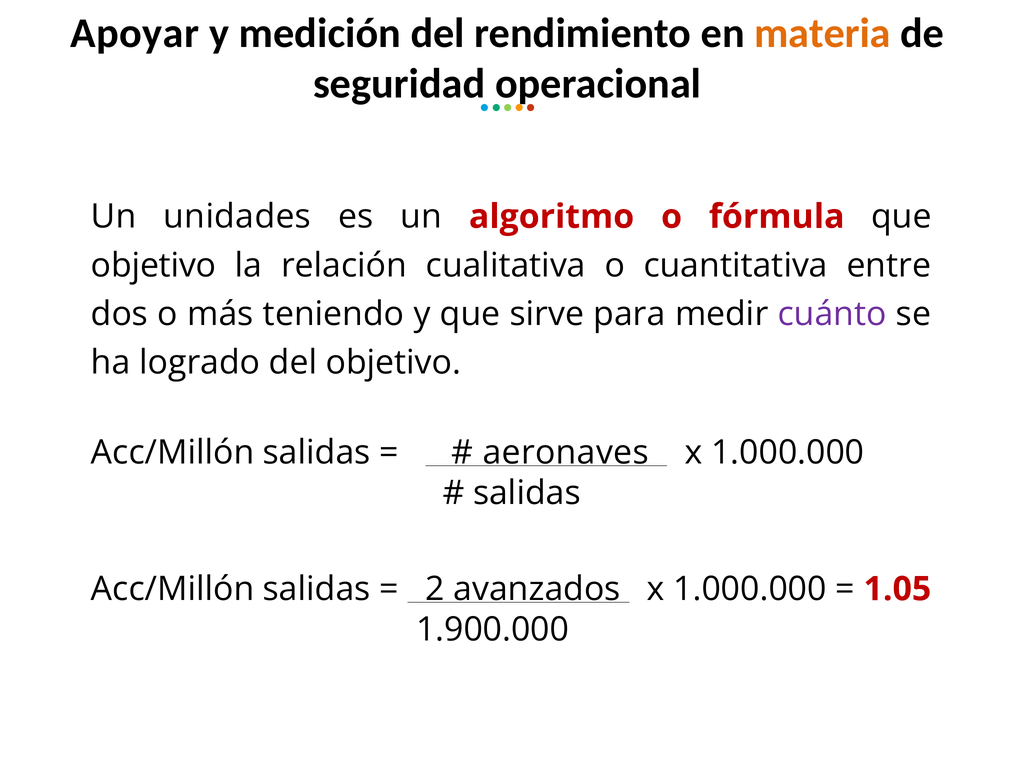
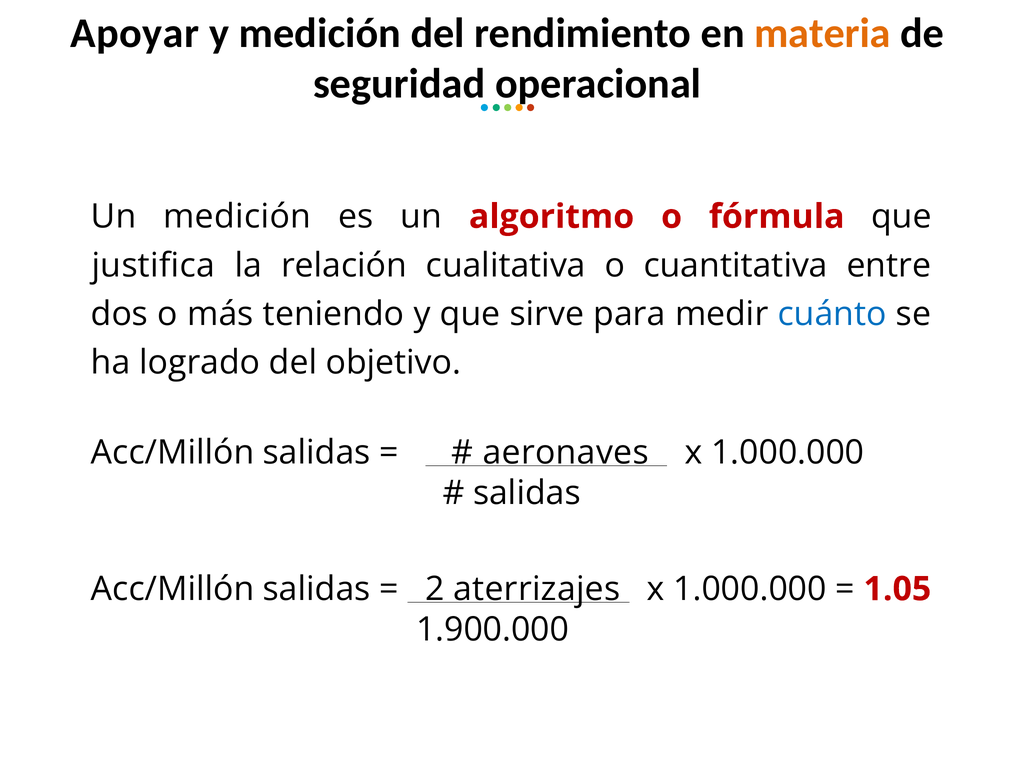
Un unidades: unidades -> medición (237, 217)
objetivo: objetivo -> justifica (153, 265)
cuánto colour: purple -> blue (832, 314)
avanzados: avanzados -> aterrizajes (537, 589)
